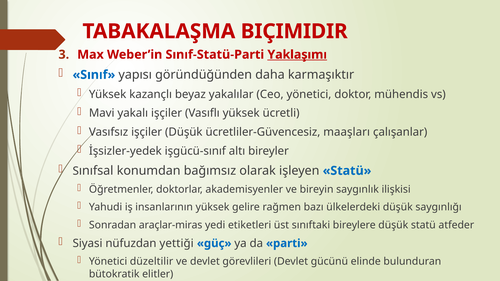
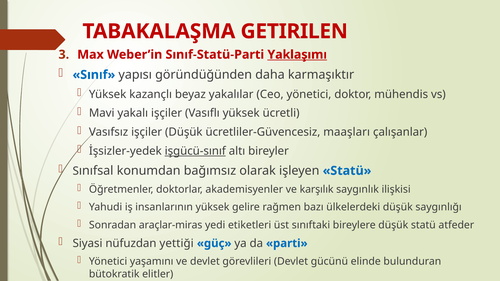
BIÇIMIDIR: BIÇIMIDIR -> GETIRILEN (294, 31)
işgücü-sınıf underline: none -> present (195, 151)
bireyin: bireyin -> karşılık (317, 190)
düzeltilir: düzeltilir -> yaşamını (152, 262)
